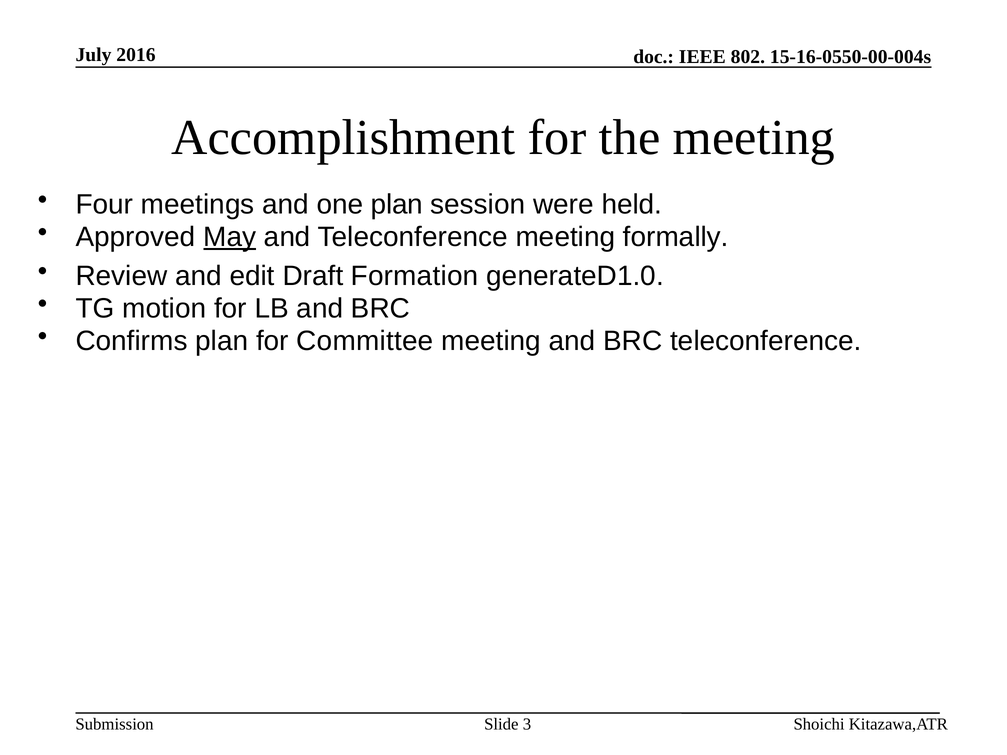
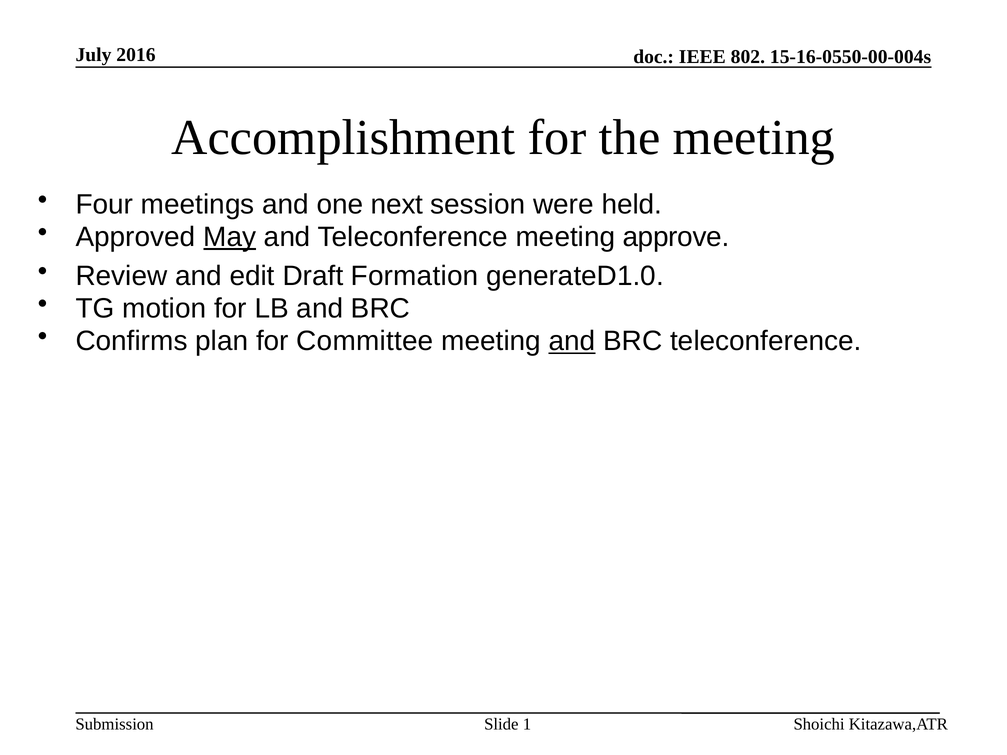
one plan: plan -> next (397, 205)
formally: formally -> approve (676, 237)
and underline: none -> present (572, 341)
3: 3 -> 1 (527, 724)
